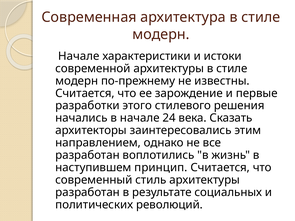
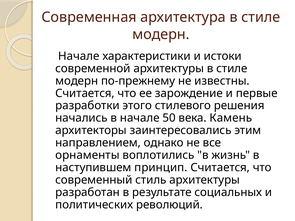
24: 24 -> 50 (169, 118)
Сказать: Сказать -> Камень (231, 118)
разработан: разработан -> орнаменты (87, 155)
